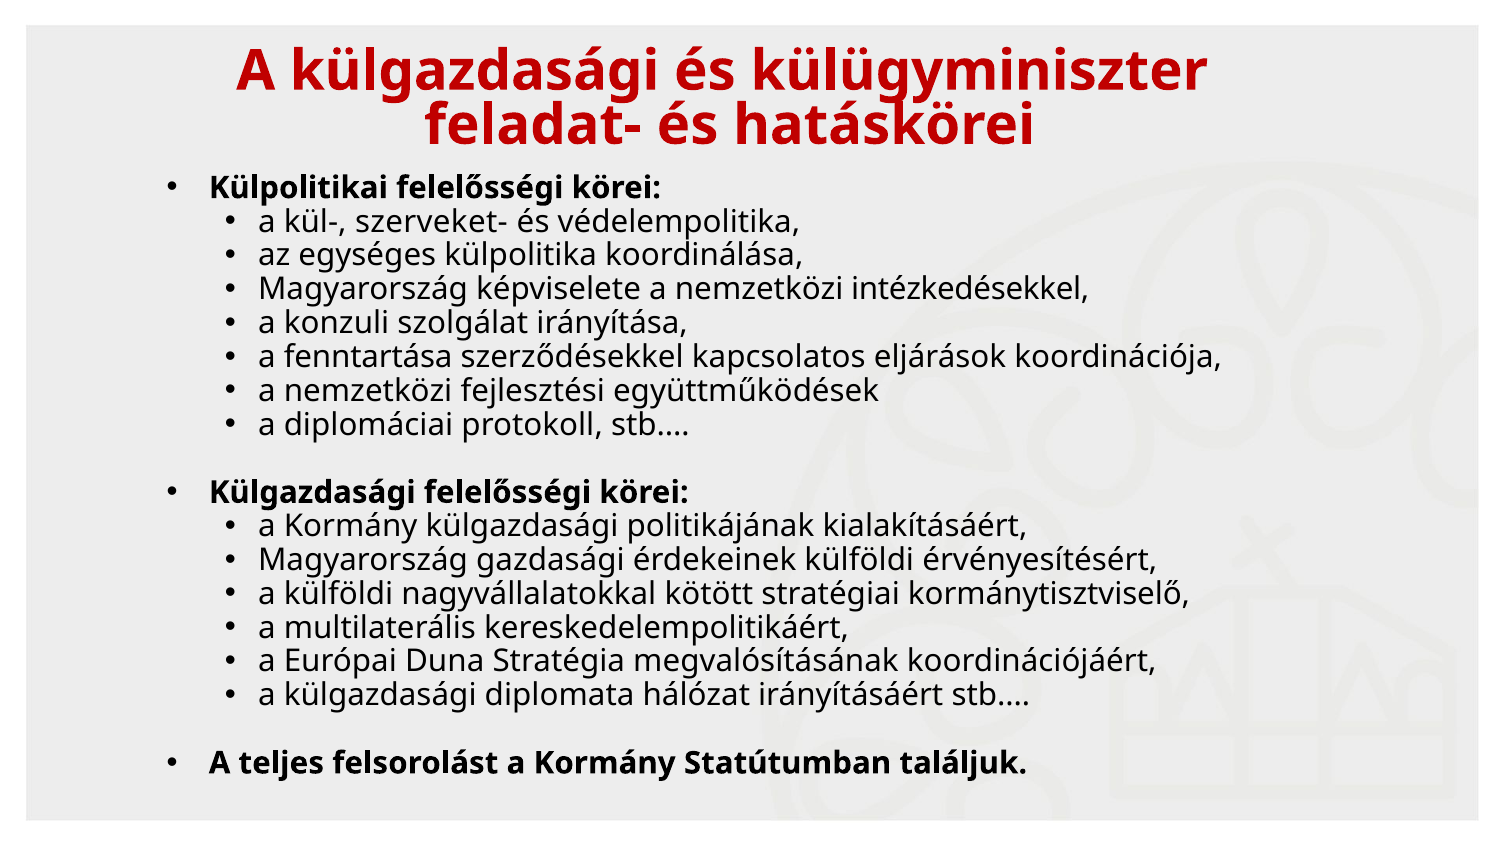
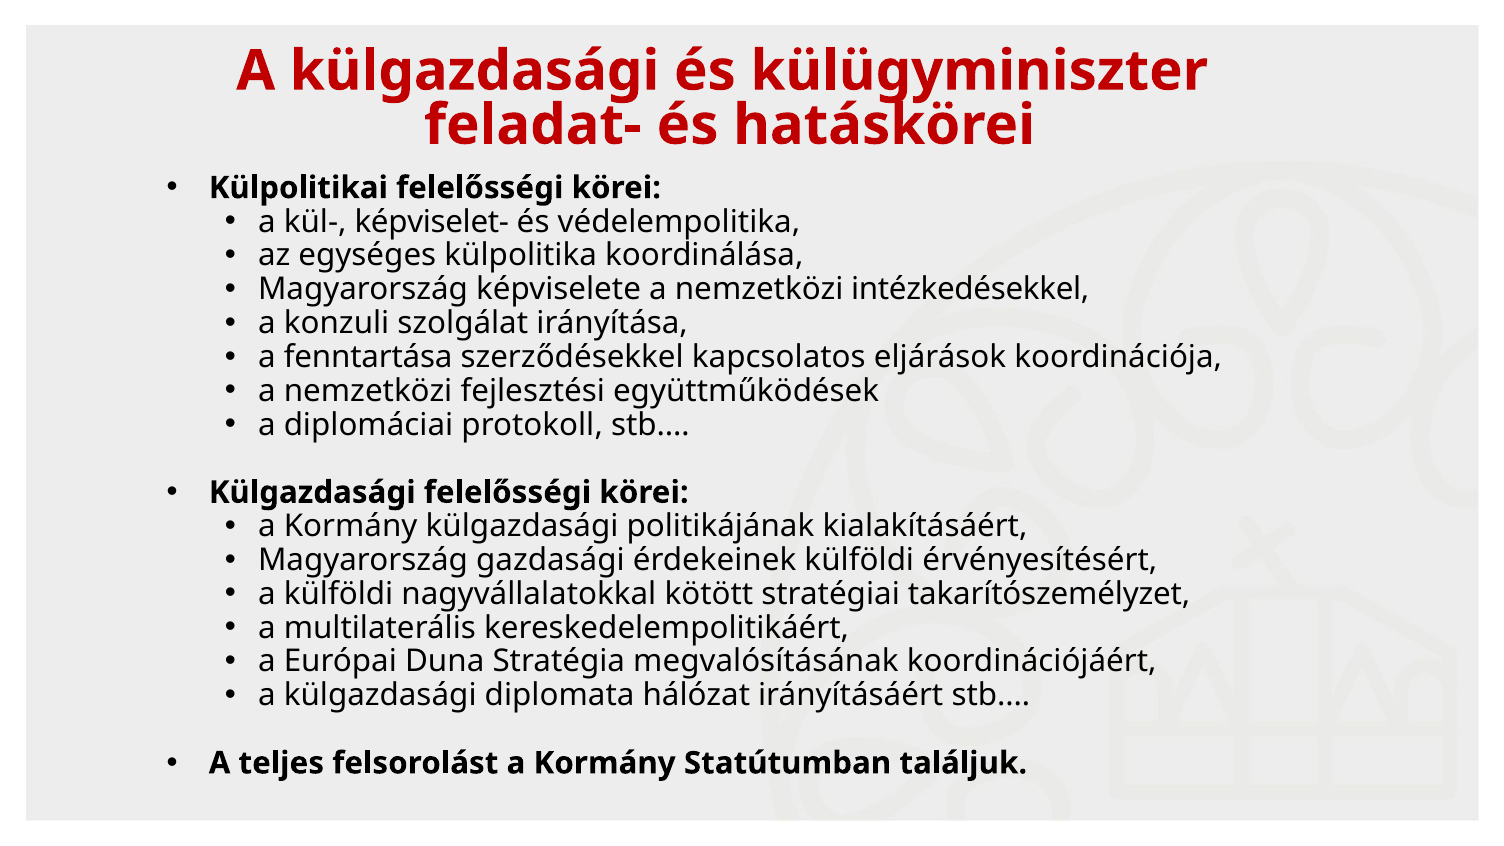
szerveket-: szerveket- -> képviselet- (432, 222)
kormánytisztviselő: kormánytisztviselő -> takarítószemélyzet (1049, 594)
